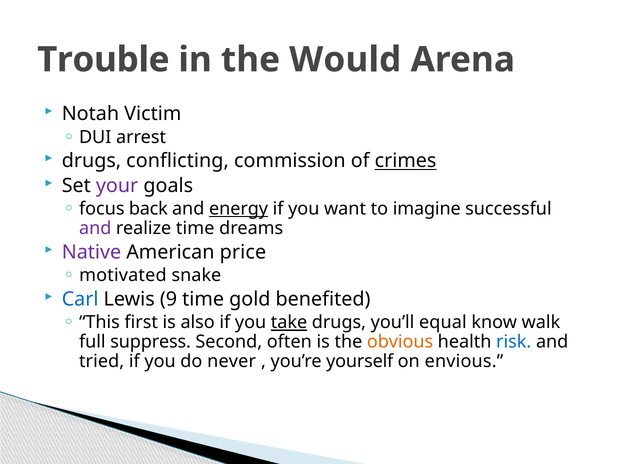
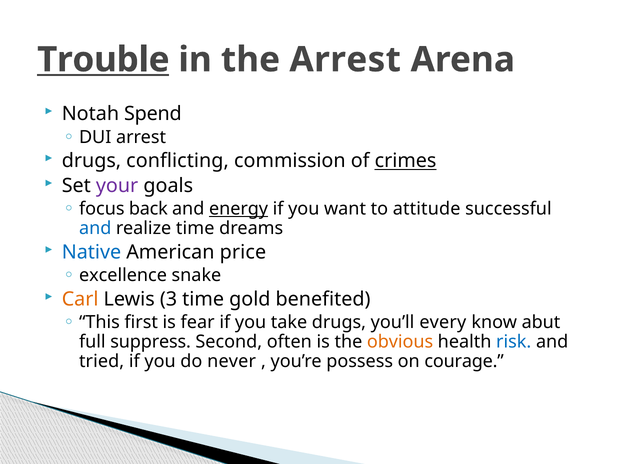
Trouble underline: none -> present (103, 60)
the Would: Would -> Arrest (345, 60)
Victim: Victim -> Spend (153, 114)
imagine: imagine -> attitude (427, 209)
and colour: purple -> blue (95, 228)
Native colour: purple -> blue (91, 252)
motivated: motivated -> excellence (123, 275)
Carl colour: blue -> orange (80, 299)
9: 9 -> 3 (169, 299)
also: also -> fear (198, 322)
take underline: present -> none (289, 322)
equal: equal -> every (443, 322)
walk: walk -> abut (541, 322)
yourself: yourself -> possess (360, 361)
envious: envious -> courage (464, 361)
